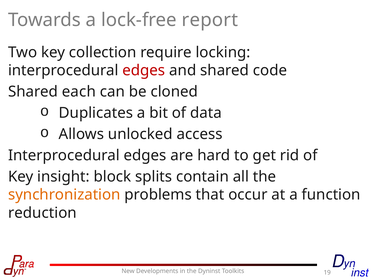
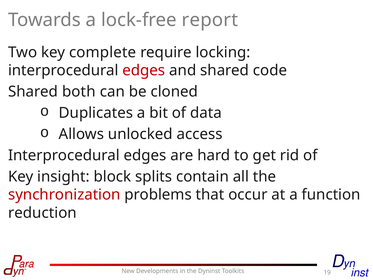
collection: collection -> complete (103, 52)
each: each -> both (79, 92)
synchronization colour: orange -> red (64, 195)
